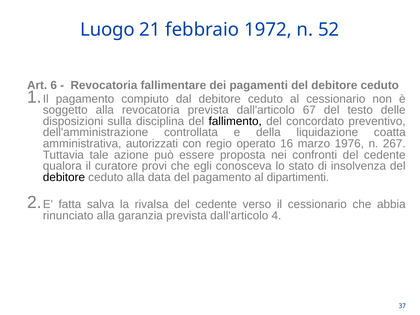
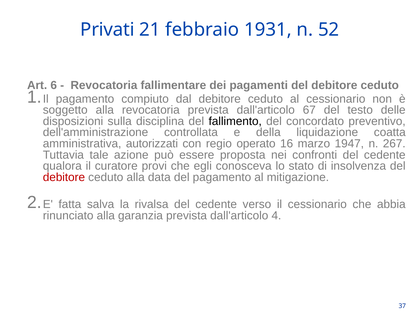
Luogo: Luogo -> Privati (107, 30)
1972: 1972 -> 1931 (268, 30)
1976: 1976 -> 1947 (349, 144)
debitore colour: black -> red (64, 177)
dipartimenti: dipartimenti -> mitigazione (298, 177)
